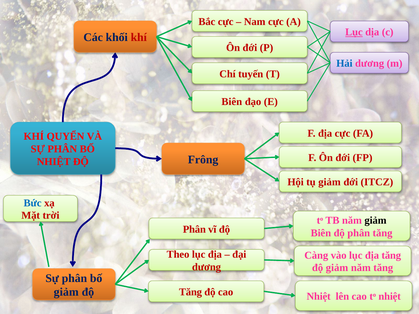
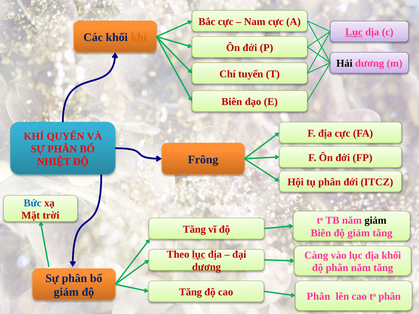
khí colour: red -> orange (139, 37)
Hải colour: blue -> black (344, 64)
tụ giảm: giảm -> phân (330, 182)
Phân: Phân -> Tăng (194, 229)
Biên độ phân: phân -> giảm (359, 233)
lục underline: none -> present (199, 255)
địa tăng: tăng -> khối (391, 255)
độ giảm: giảm -> phân (337, 268)
Nhiệt: Nhiệt -> Phân (319, 297)
to nhiệt: nhiệt -> phân (390, 297)
